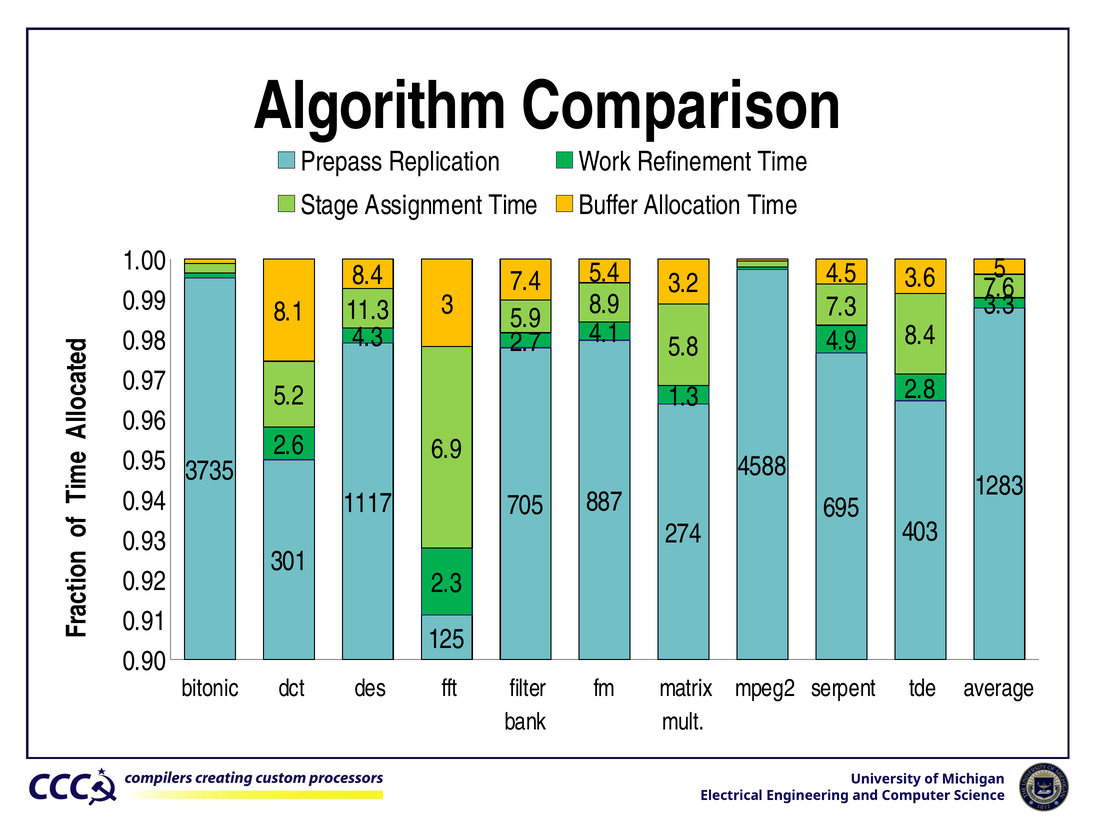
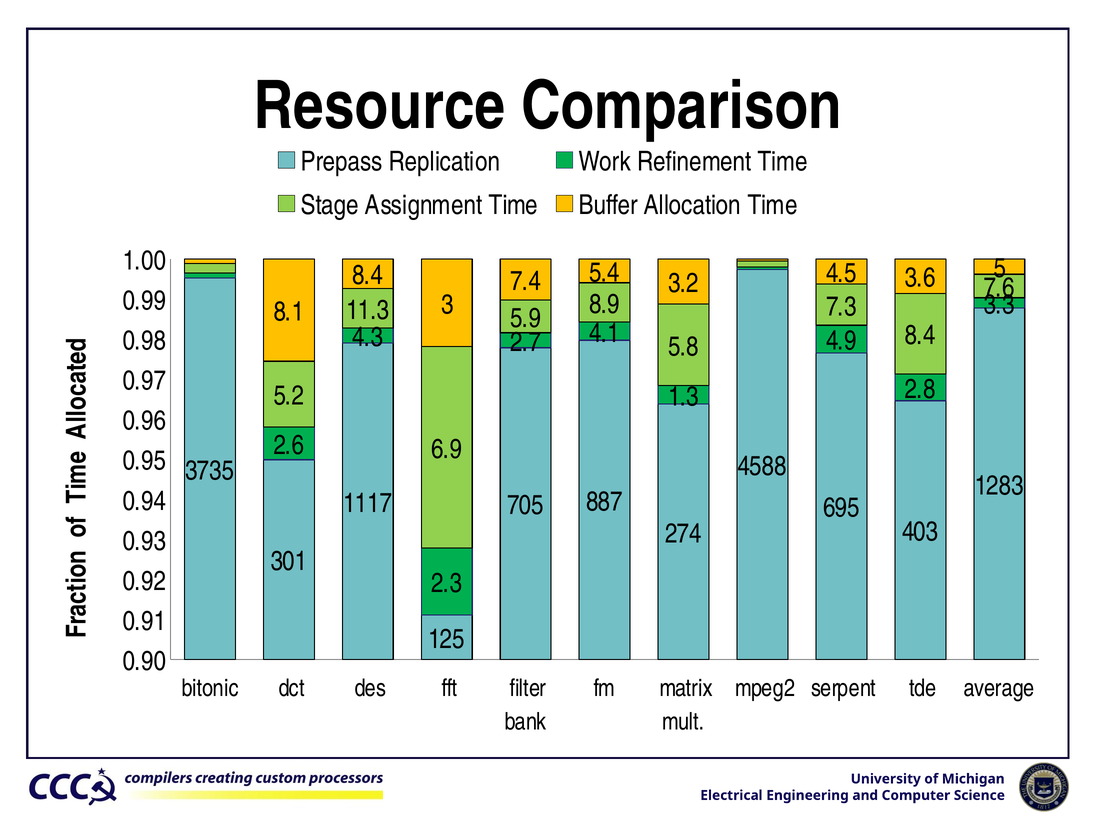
Algorithm: Algorithm -> Resource (380, 106)
